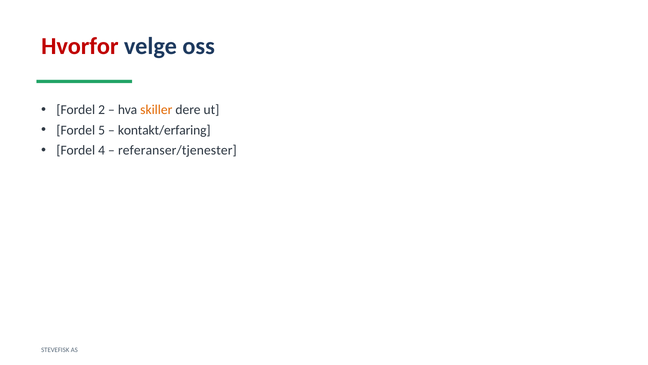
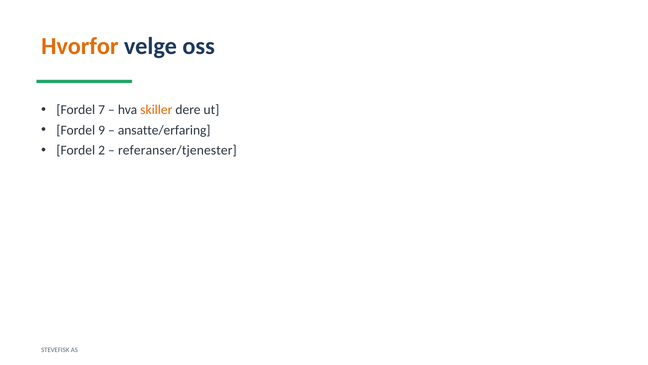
Hvorfor colour: red -> orange (80, 46)
2: 2 -> 7 (102, 110)
5: 5 -> 9 (102, 130)
kontakt/erfaring: kontakt/erfaring -> ansatte/erfaring (164, 130)
4: 4 -> 2 (102, 150)
